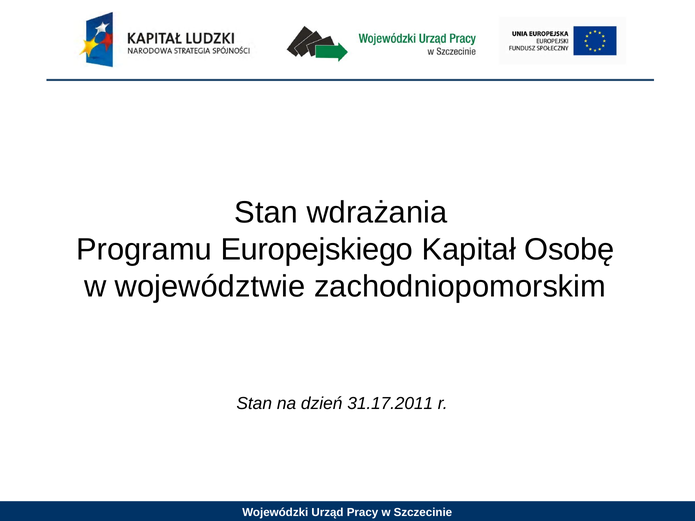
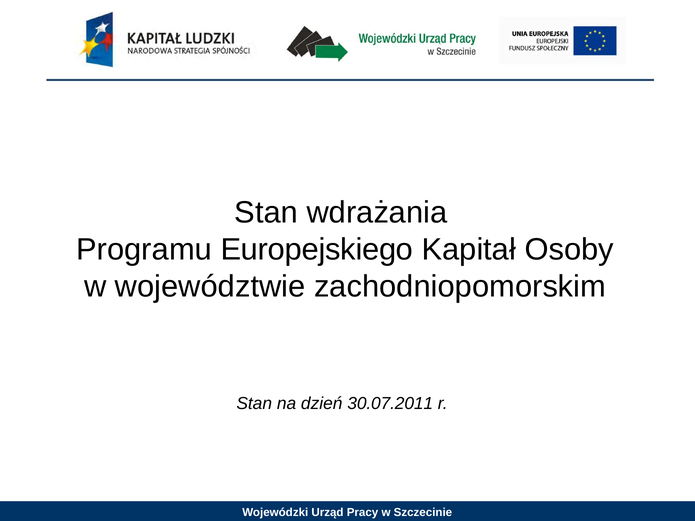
Osobę: Osobę -> Osoby (569, 250)
31.17.2011: 31.17.2011 -> 30.07.2011 (390, 404)
